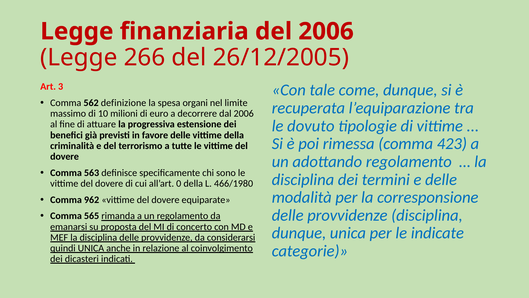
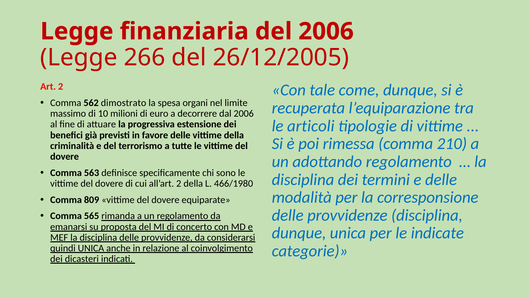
Art 3: 3 -> 2 (61, 86)
definizione: definizione -> dimostrato (124, 103)
dovuto: dovuto -> articoli (311, 126)
423: 423 -> 210 (452, 144)
all’art 0: 0 -> 2 (179, 183)
962: 962 -> 809 (92, 199)
